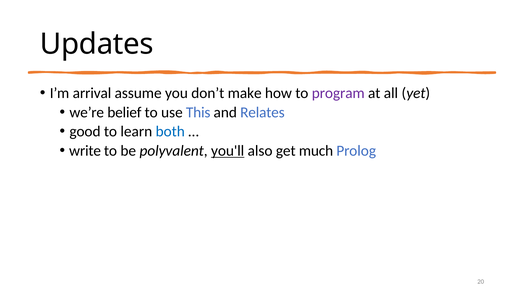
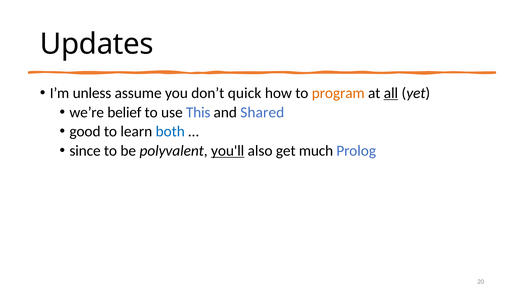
arrival: arrival -> unless (92, 93)
make: make -> quick (245, 93)
program colour: purple -> orange (338, 93)
all underline: none -> present (391, 93)
Relates: Relates -> Shared (262, 112)
write: write -> since (85, 151)
